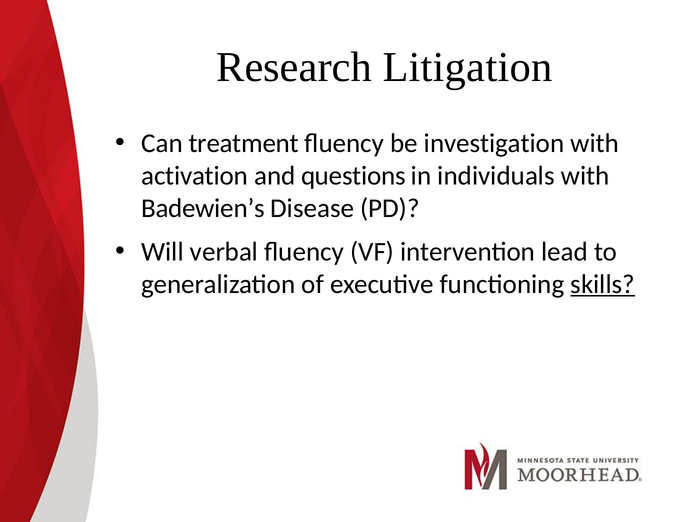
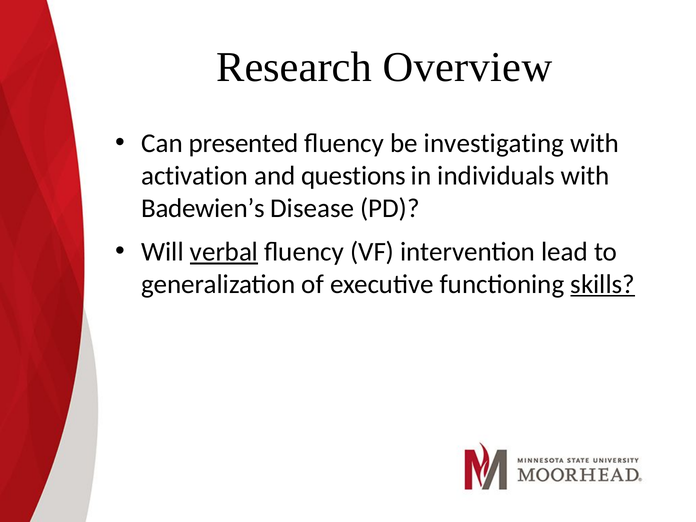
Litigation: Litigation -> Overview (467, 67)
treatment: treatment -> presented (244, 143)
investigation: investigation -> investigating (494, 143)
verbal underline: none -> present (224, 252)
